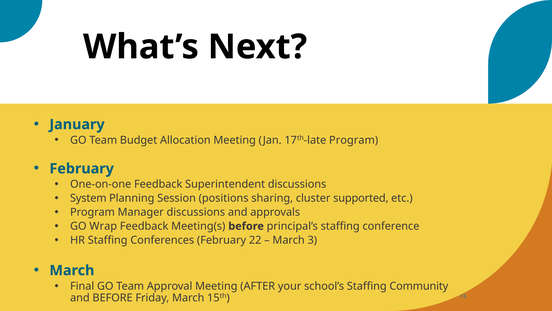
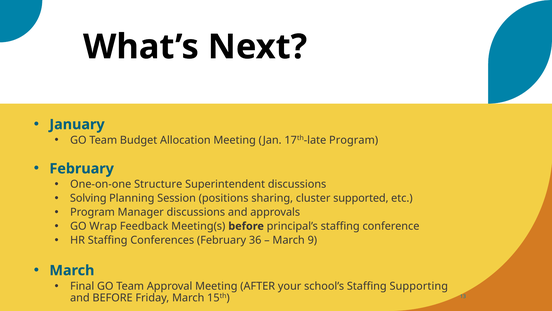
One-on-one Feedback: Feedback -> Structure (158, 184)
System: System -> Solving (88, 198)
22: 22 -> 36 (255, 240)
3: 3 -> 9 (312, 240)
Community: Community -> Supporting (419, 286)
